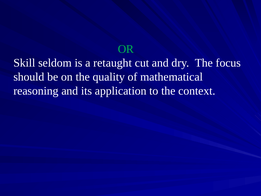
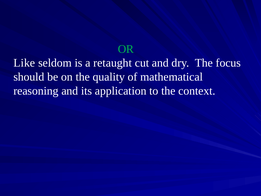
Skill: Skill -> Like (24, 63)
